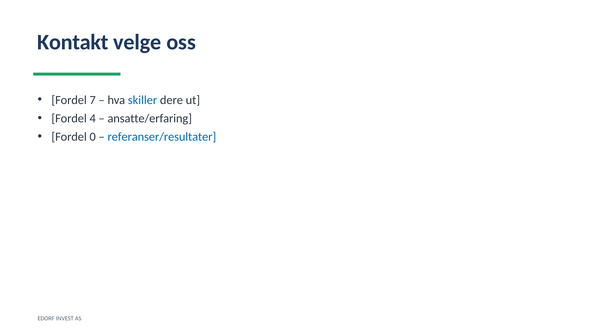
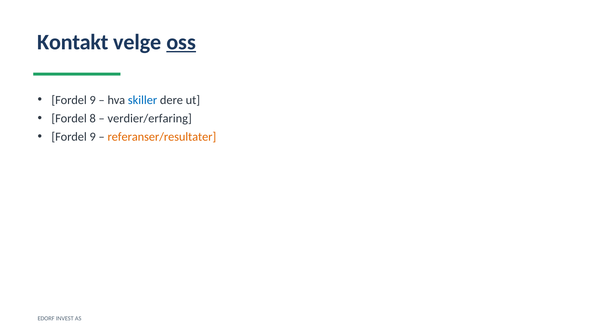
oss underline: none -> present (181, 42)
7: 7 -> 9 (93, 100)
4: 4 -> 8 (93, 119)
ansatte/erfaring: ansatte/erfaring -> verdier/erfaring (150, 119)
0: 0 -> 9 (93, 137)
referanser/resultater colour: blue -> orange (162, 137)
